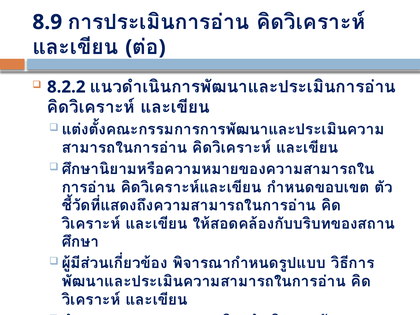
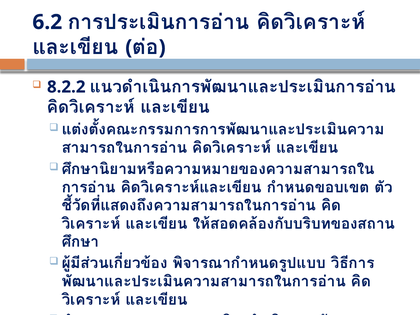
8.9: 8.9 -> 6.2 (47, 22)
